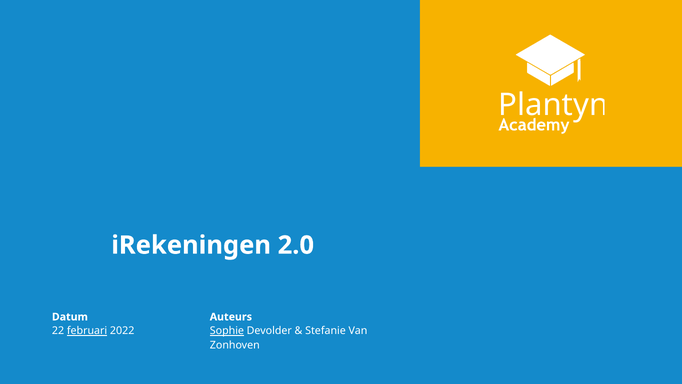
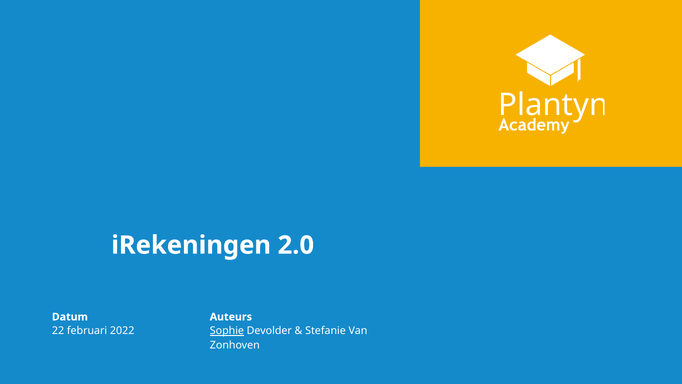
februari underline: present -> none (87, 331)
